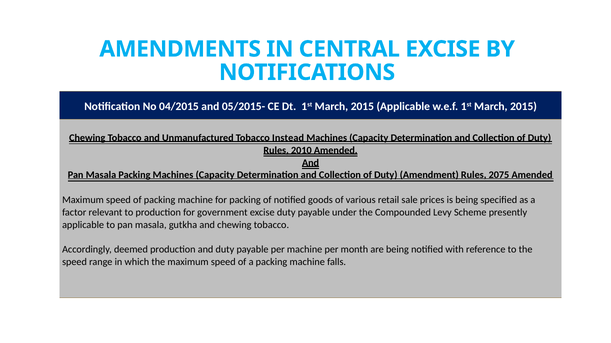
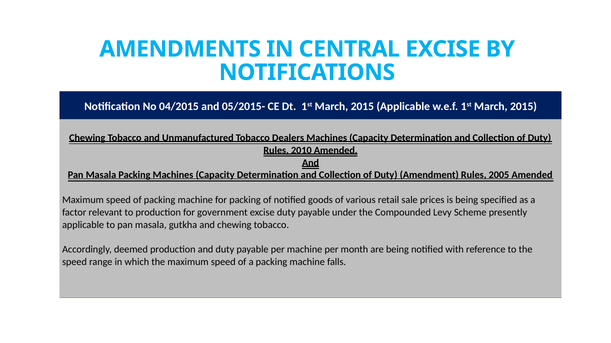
Instead: Instead -> Dealers (288, 138)
2075: 2075 -> 2005 (499, 175)
